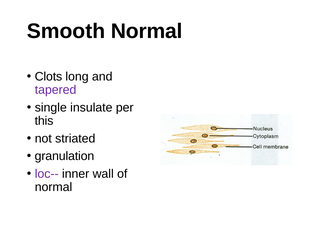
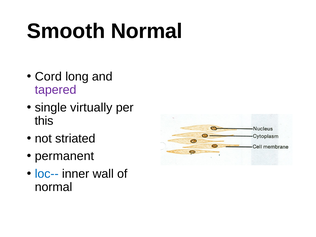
Clots: Clots -> Cord (48, 77)
insulate: insulate -> virtually (91, 108)
granulation: granulation -> permanent (64, 156)
loc-- colour: purple -> blue (47, 174)
